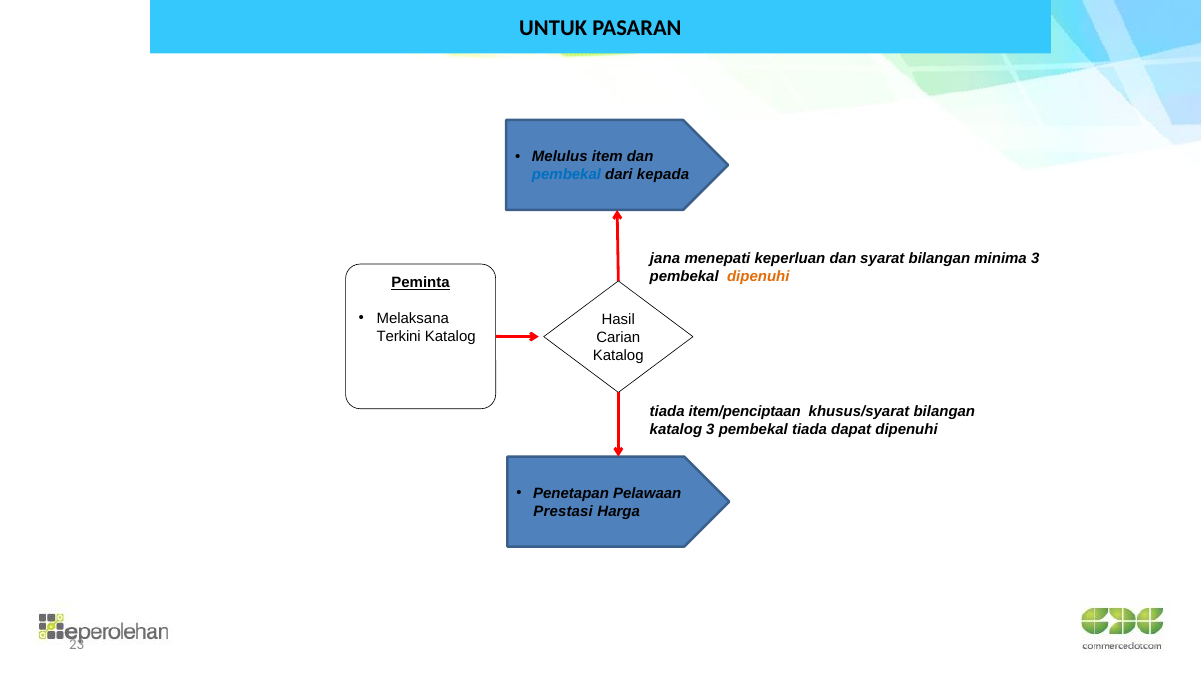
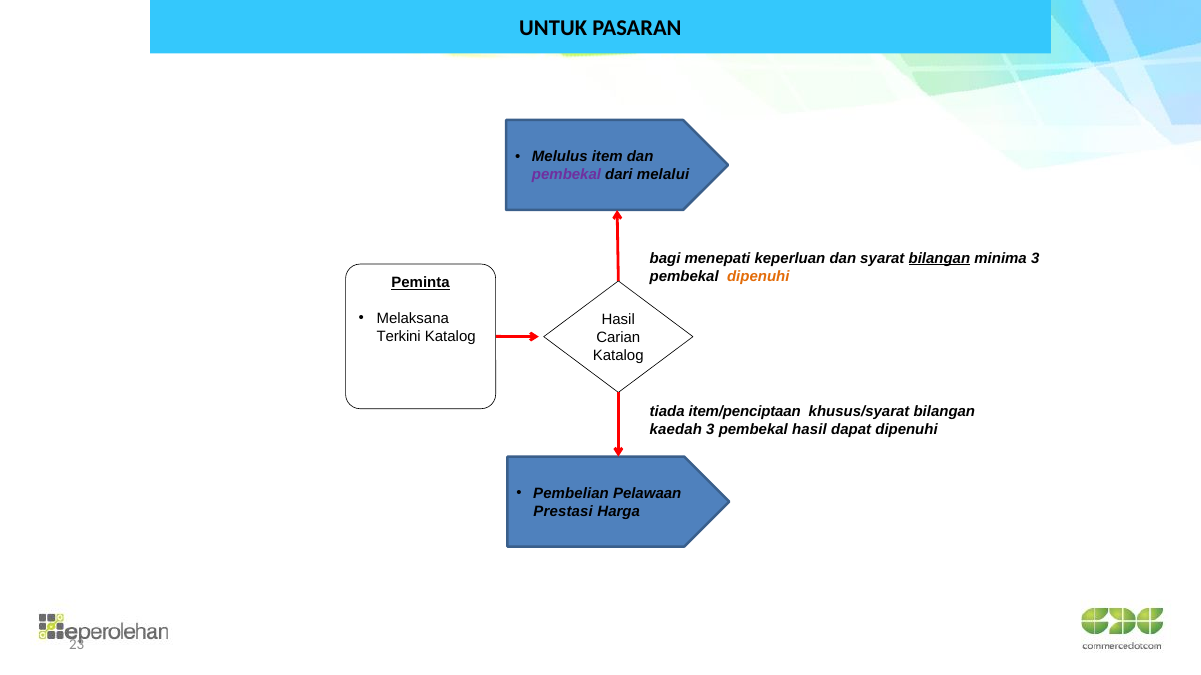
pembekal colour: blue -> purple (567, 175)
kepada: kepada -> melalui (663, 175)
jana: jana -> bagi (665, 258)
bilangan underline: none -> present (939, 258)
katalog: katalog -> kaedah (676, 430)
pembekal tiada: tiada -> hasil (810, 430)
Penetapan: Penetapan -> Pembelian (571, 494)
